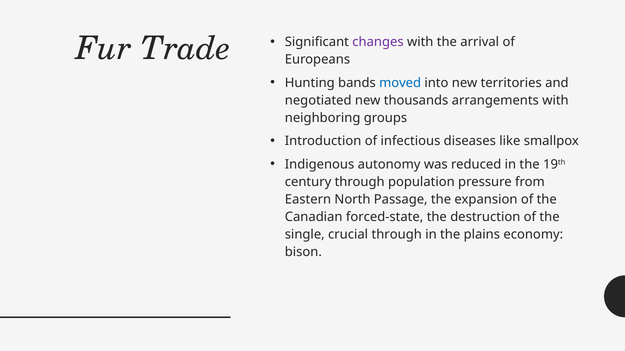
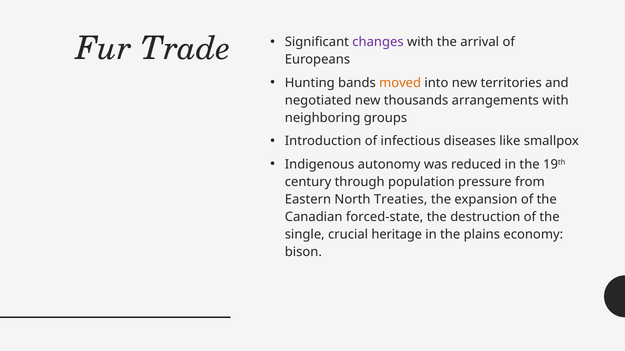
moved colour: blue -> orange (400, 83)
Passage: Passage -> Treaties (401, 200)
crucial through: through -> heritage (397, 235)
